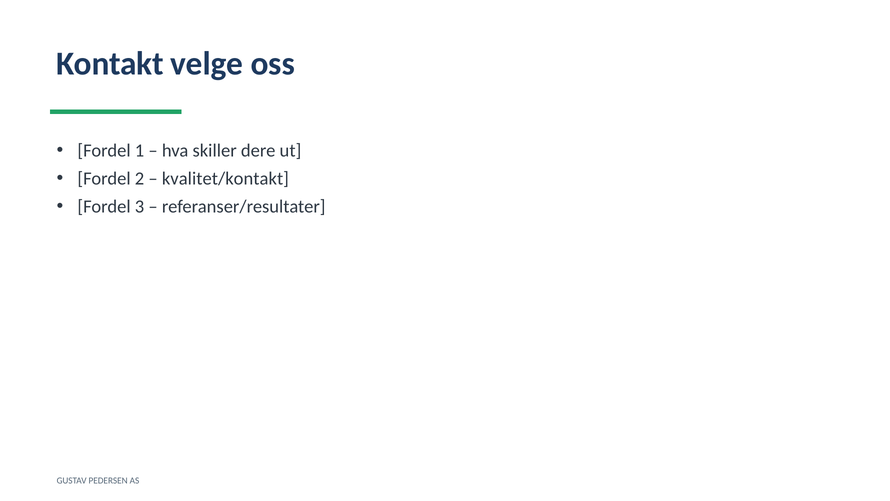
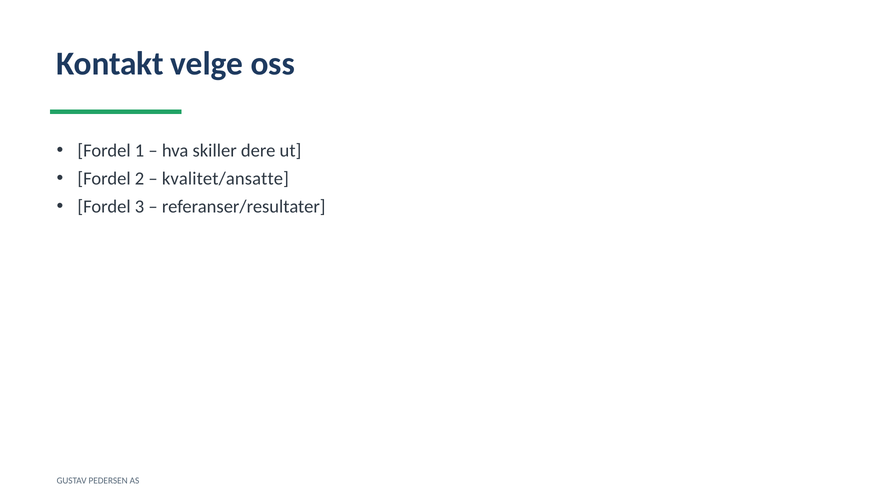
kvalitet/kontakt: kvalitet/kontakt -> kvalitet/ansatte (225, 179)
